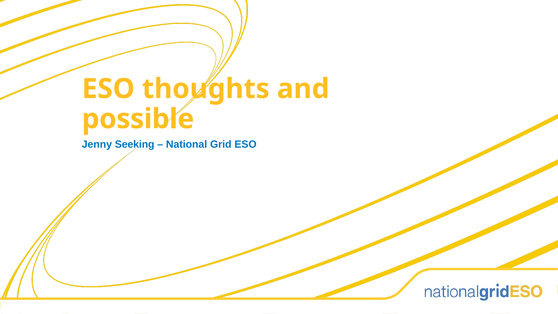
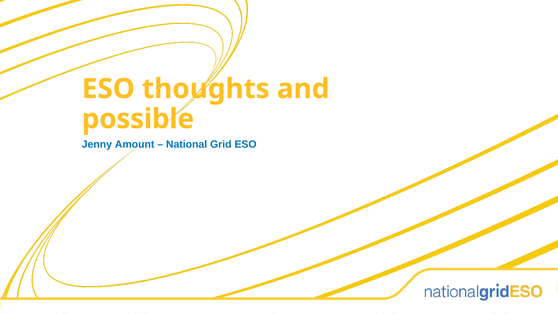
Seeking: Seeking -> Amount (135, 144)
